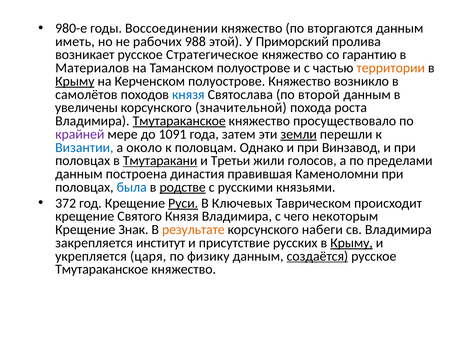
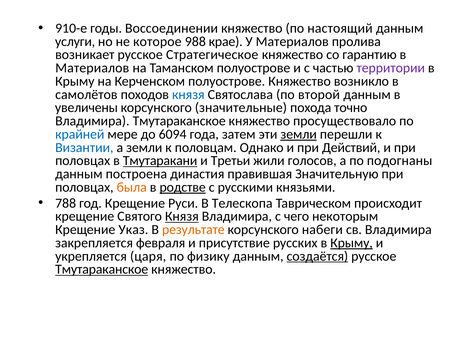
980-е: 980-е -> 910-е (71, 28)
вторгаются: вторгаются -> настоящий (340, 28)
иметь: иметь -> услуги (75, 41)
рабочих: рабочих -> которое (157, 41)
этой: этой -> крае (226, 41)
У Приморский: Приморский -> Материалов (292, 41)
территории colour: orange -> purple (391, 68)
Крыму underline: present -> none (75, 81)
значительной: значительной -> значительные (241, 107)
роста: роста -> точно (351, 107)
Тмутараканское underline: present -> none (179, 121)
крайней colour: purple -> blue (80, 134)
1091: 1091 -> 6094 (173, 134)
а около: около -> земли (144, 147)
Винзавод: Винзавод -> Действий (351, 147)
пределами: пределами -> подогнаны (400, 160)
Каменоломни: Каменоломни -> Значительную (337, 174)
была colour: blue -> orange (132, 187)
372: 372 -> 788 (66, 203)
Руси underline: present -> none (183, 203)
Ключевых: Ключевых -> Телескопа (242, 203)
Князя underline: none -> present (182, 216)
Знак: Знак -> Указ (133, 229)
институт: институт -> февраля (161, 242)
Тмутараканское underline: none -> present (102, 269)
